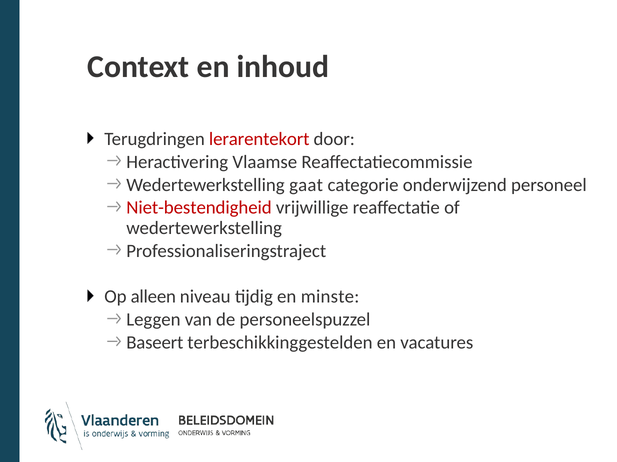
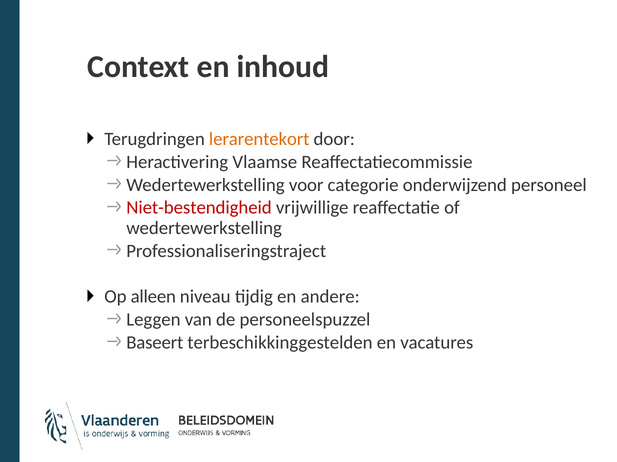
lerarentekort colour: red -> orange (259, 139)
gaat: gaat -> voor (306, 185)
minste: minste -> andere (330, 297)
